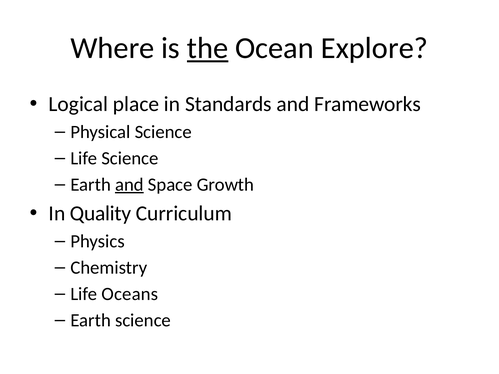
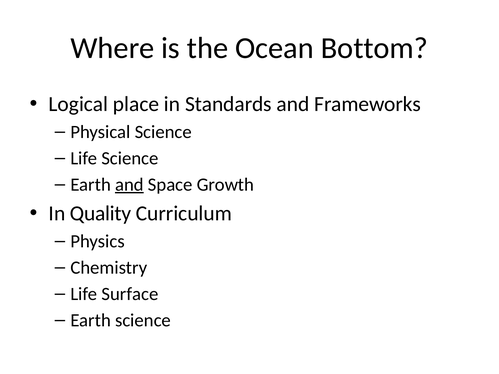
the underline: present -> none (208, 48)
Explore: Explore -> Bottom (374, 48)
Oceans: Oceans -> Surface (130, 294)
